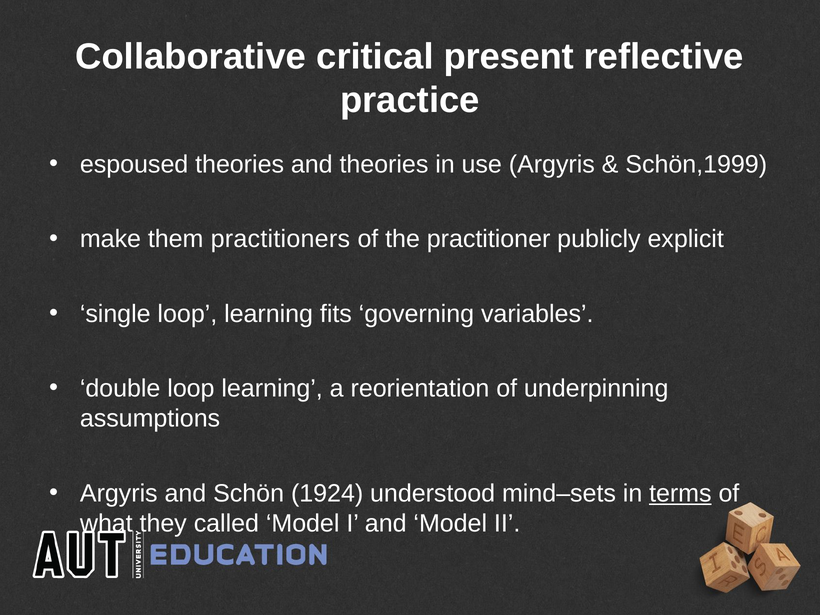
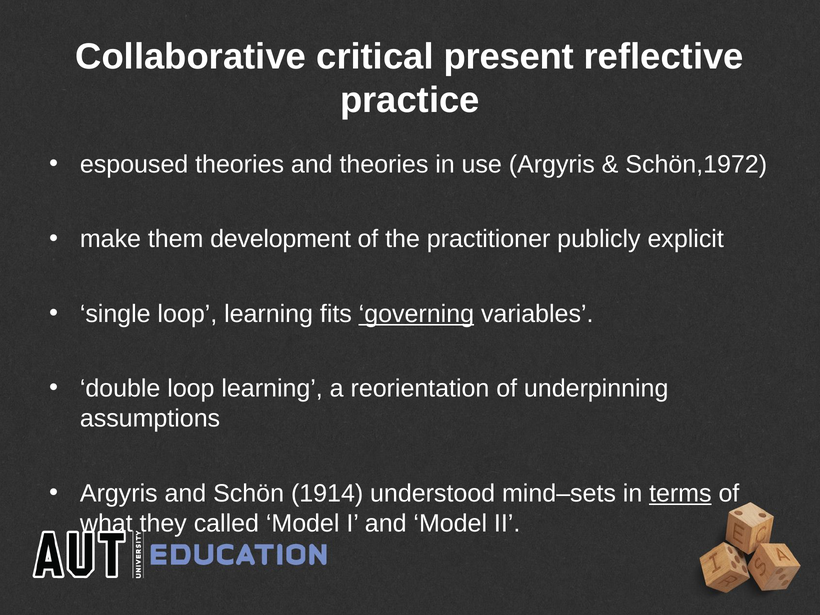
Schön,1999: Schön,1999 -> Schön,1972 (696, 164)
practitioners: practitioners -> development (281, 239)
governing underline: none -> present (416, 314)
1924: 1924 -> 1914 (327, 493)
